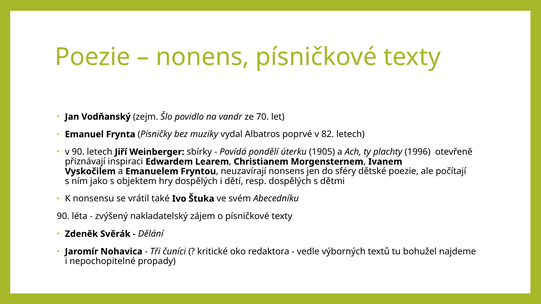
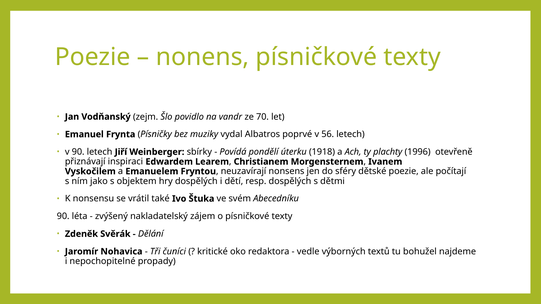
82: 82 -> 56 (328, 134)
1905: 1905 -> 1918 (322, 152)
